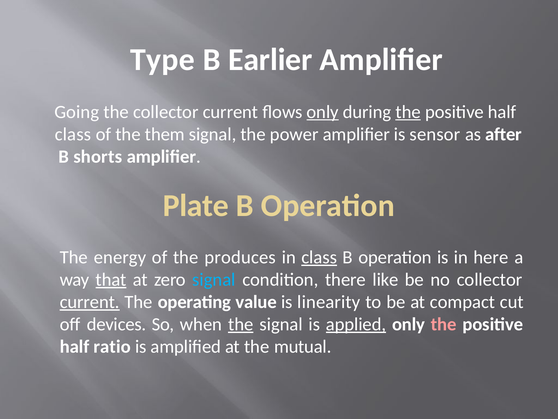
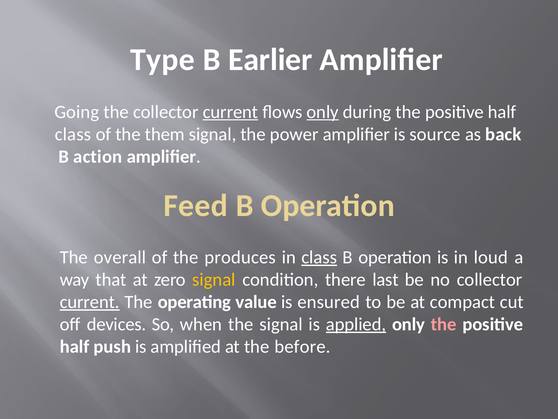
current underline: none -> present (230, 112)
the underline: present -> none (408, 112)
sensor: sensor -> source (435, 134)
after: after -> back (503, 134)
shorts: shorts -> action (98, 156)
Plate: Plate -> Feed (196, 205)
energy: energy -> overall (120, 257)
here: here -> loud (491, 257)
that underline: present -> none (111, 279)
signal colour: light blue -> yellow (214, 279)
like: like -> last (386, 279)
linearity: linearity -> ensured (329, 302)
the underline: present -> none (241, 324)
ratio: ratio -> push (112, 346)
mutual: mutual -> before (303, 346)
